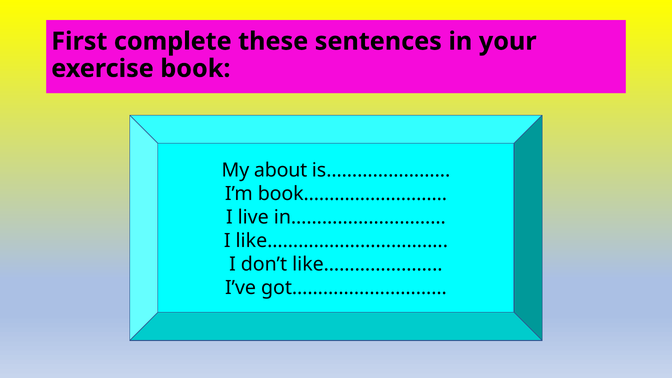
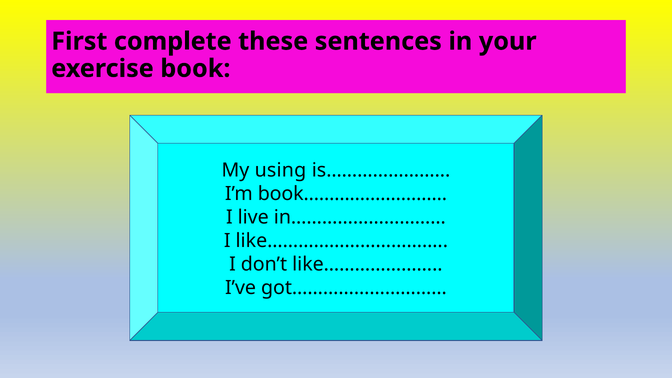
about: about -> using (280, 170)
